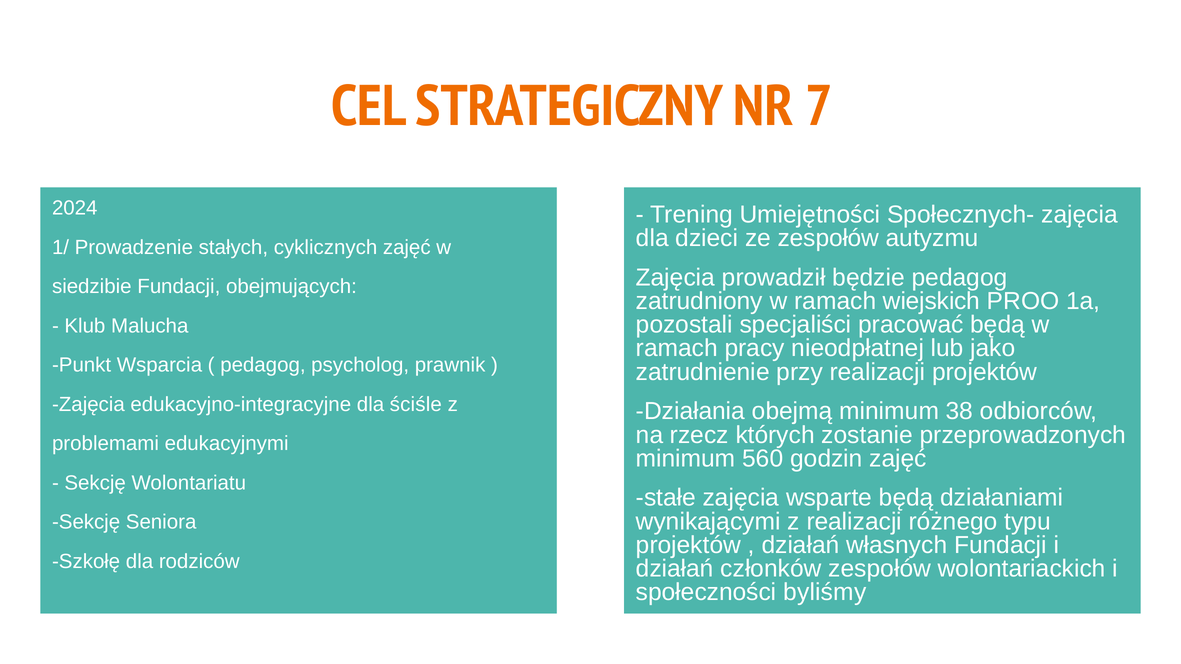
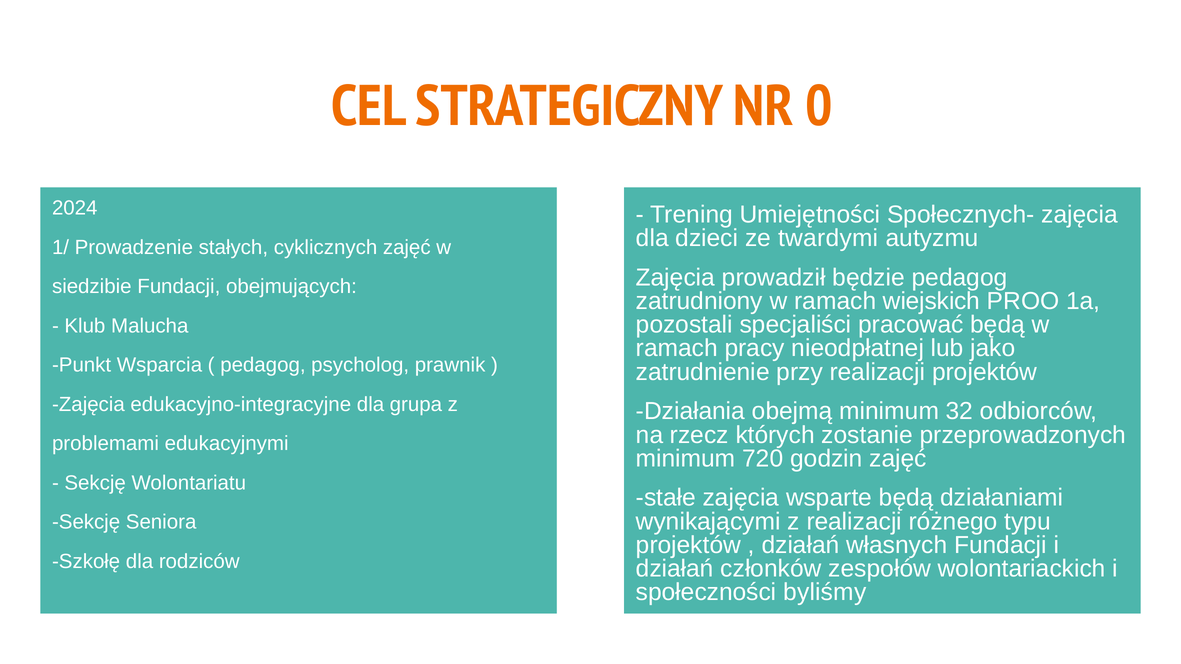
7: 7 -> 0 (819, 106)
ze zespołów: zespołów -> twardymi (828, 238)
ściśle: ściśle -> grupa (416, 405)
38: 38 -> 32 (959, 412)
560: 560 -> 720 (763, 459)
